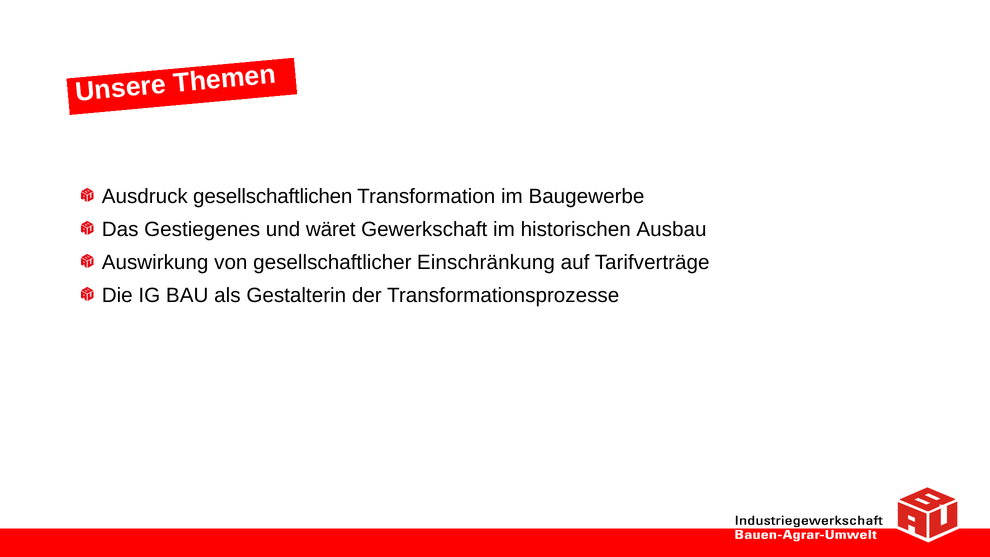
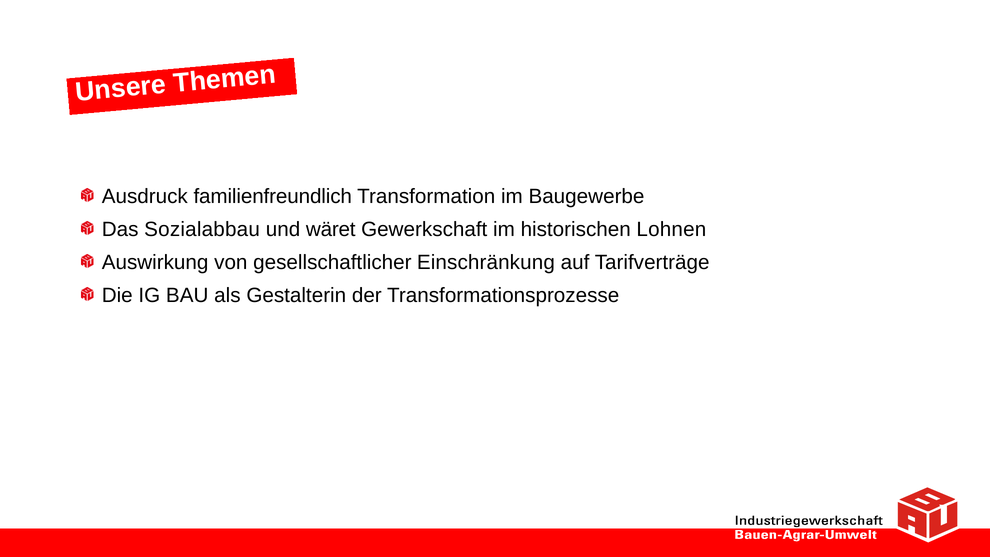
gesellschaftlichen: gesellschaftlichen -> familienfreundlich (273, 197)
Gestiegenes: Gestiegenes -> Sozialabbau (202, 230)
Ausbau: Ausbau -> Lohnen (671, 230)
